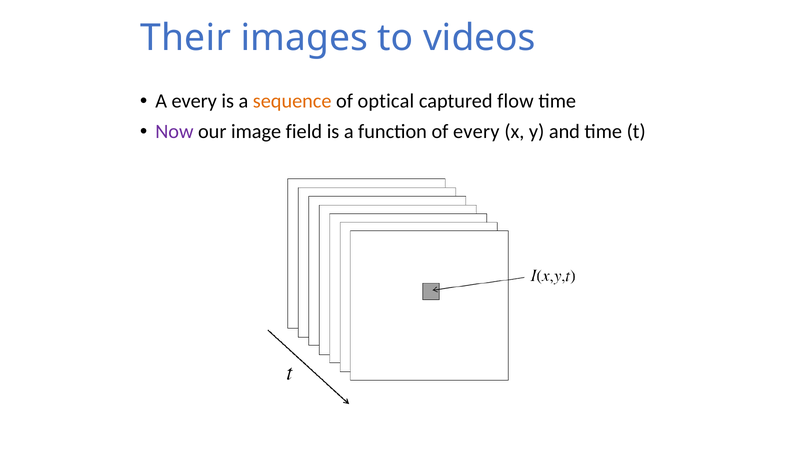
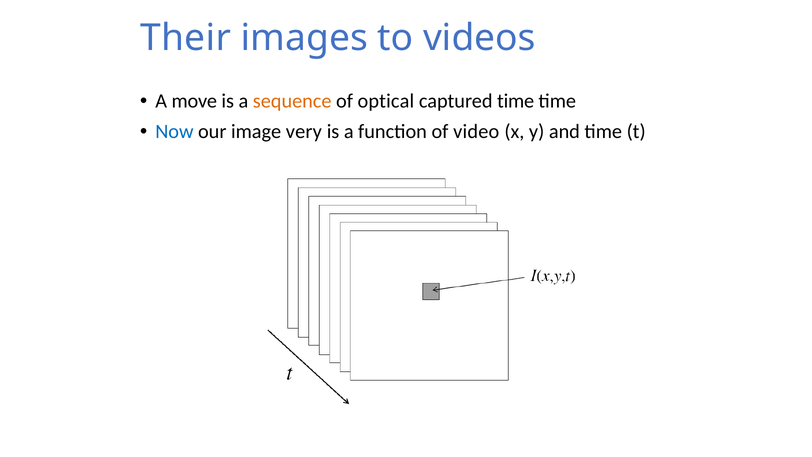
A every: every -> move (194, 101)
captured flow: flow -> time (516, 101)
Now colour: purple -> blue (174, 132)
field: field -> very (304, 132)
of every: every -> video (476, 132)
